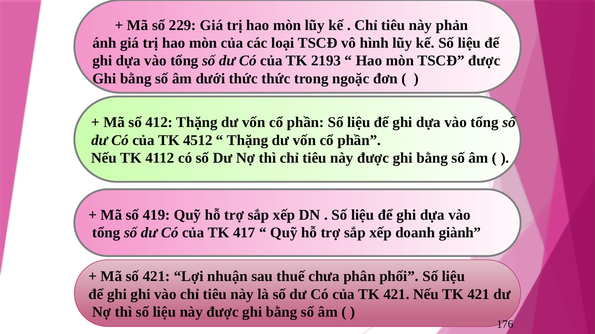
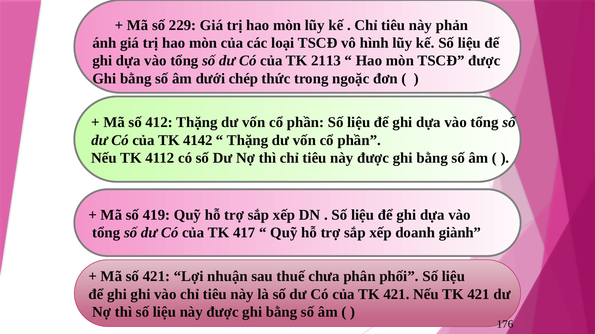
2193: 2193 -> 2113 (326, 61)
dưới thức: thức -> chép (243, 79)
4512: 4512 -> 4142 (198, 140)
